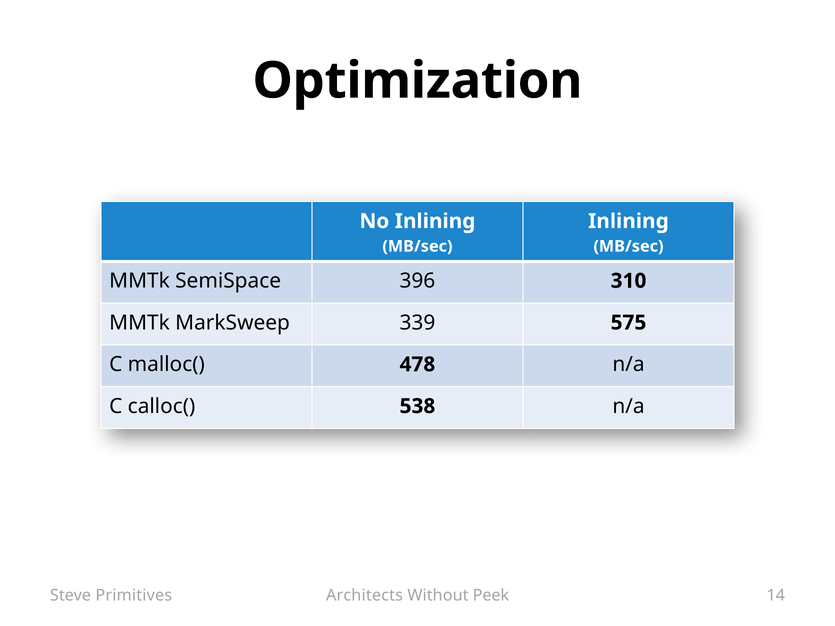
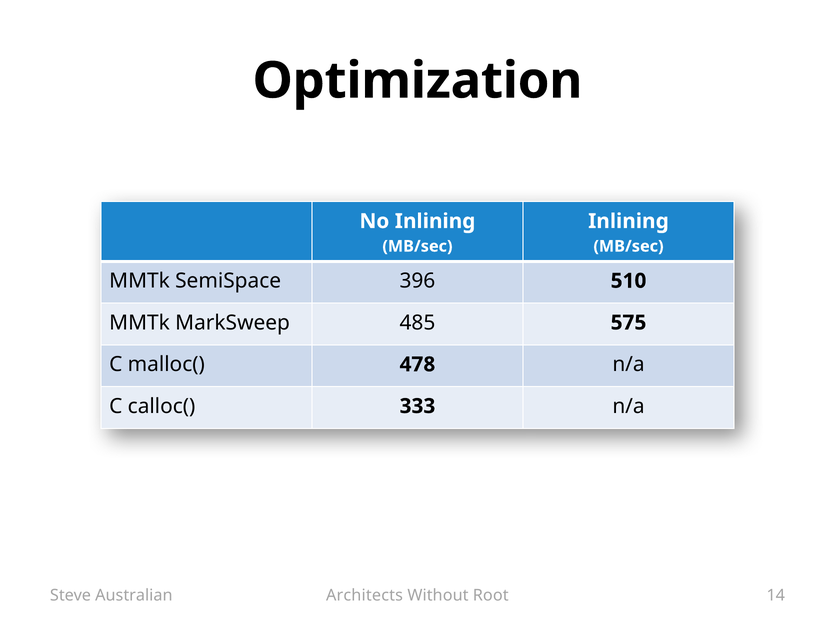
310: 310 -> 510 (629, 281)
339: 339 -> 485 (417, 323)
538: 538 -> 333 (417, 406)
Primitives: Primitives -> Australian (134, 595)
Peek: Peek -> Root (491, 595)
